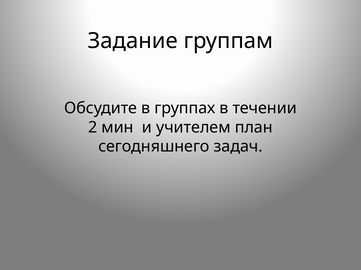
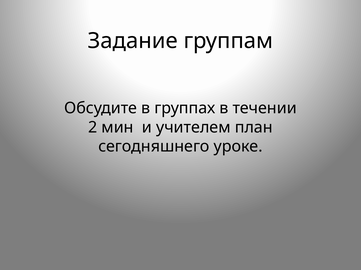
задач: задач -> уроке (238, 147)
